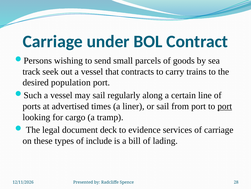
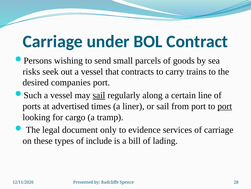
track: track -> risks (31, 71)
population: population -> companies (71, 82)
sail underline: none -> present (99, 95)
deck: deck -> only (108, 129)
